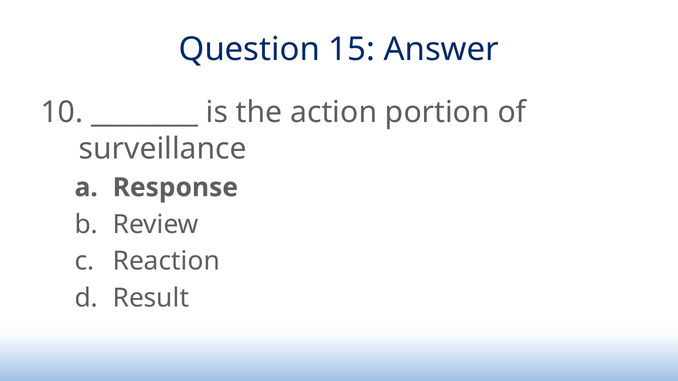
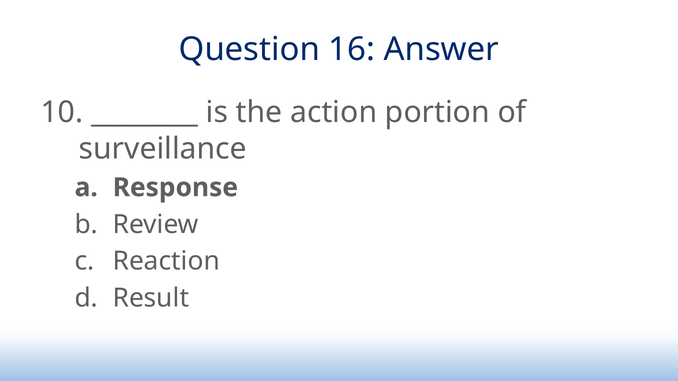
15: 15 -> 16 (352, 49)
